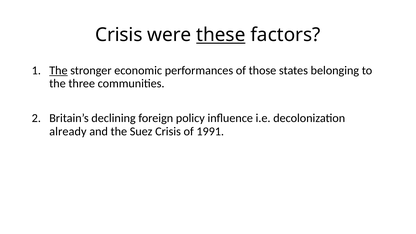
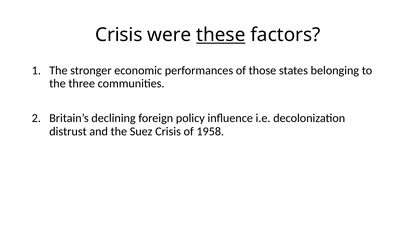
The underline: present -> none (58, 70)
already: already -> distrust (68, 131)
1991: 1991 -> 1958 (210, 131)
